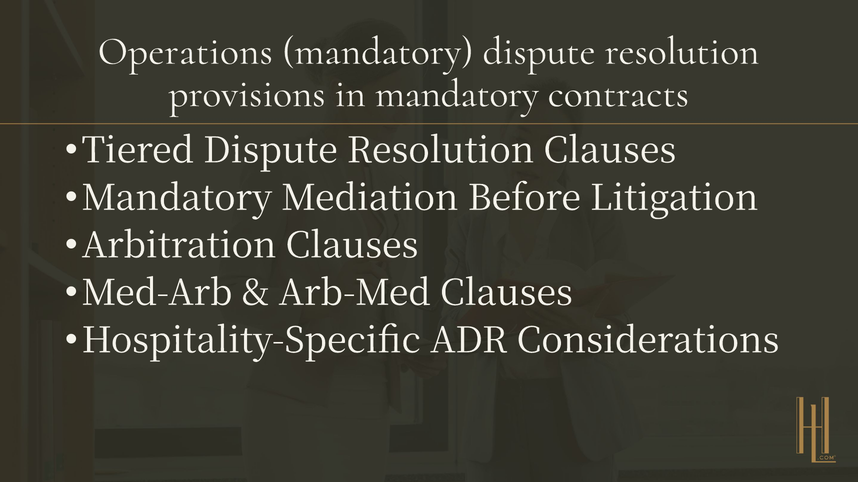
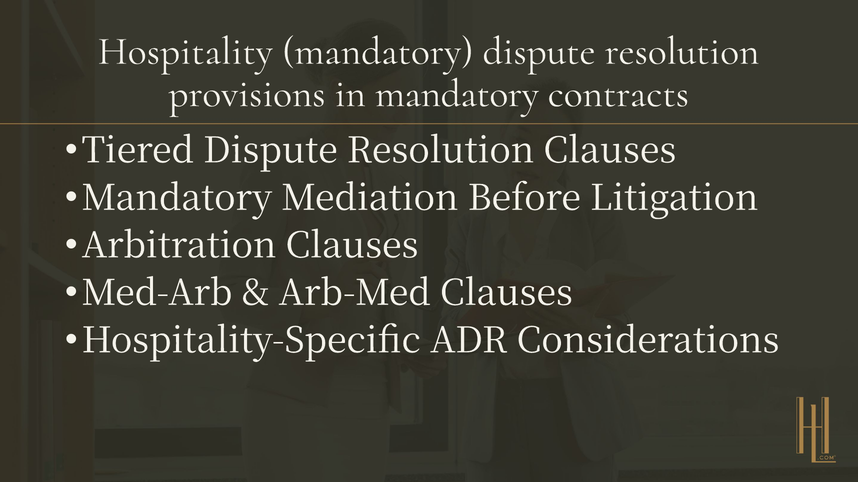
Operations: Operations -> Hospitality (185, 51)
